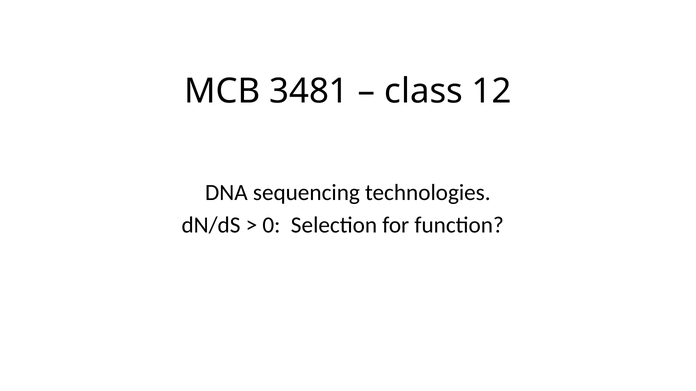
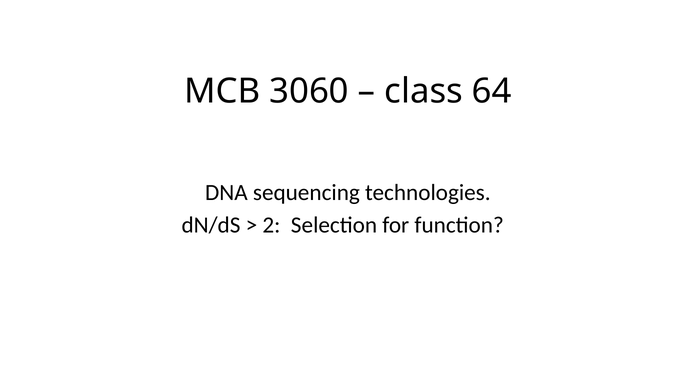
3481: 3481 -> 3060 (309, 91)
12: 12 -> 64 (492, 91)
0: 0 -> 2 (271, 226)
